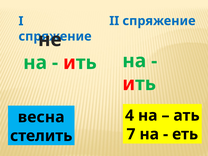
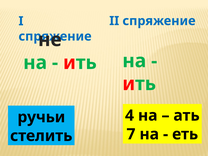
весна: весна -> ручьи (41, 117)
